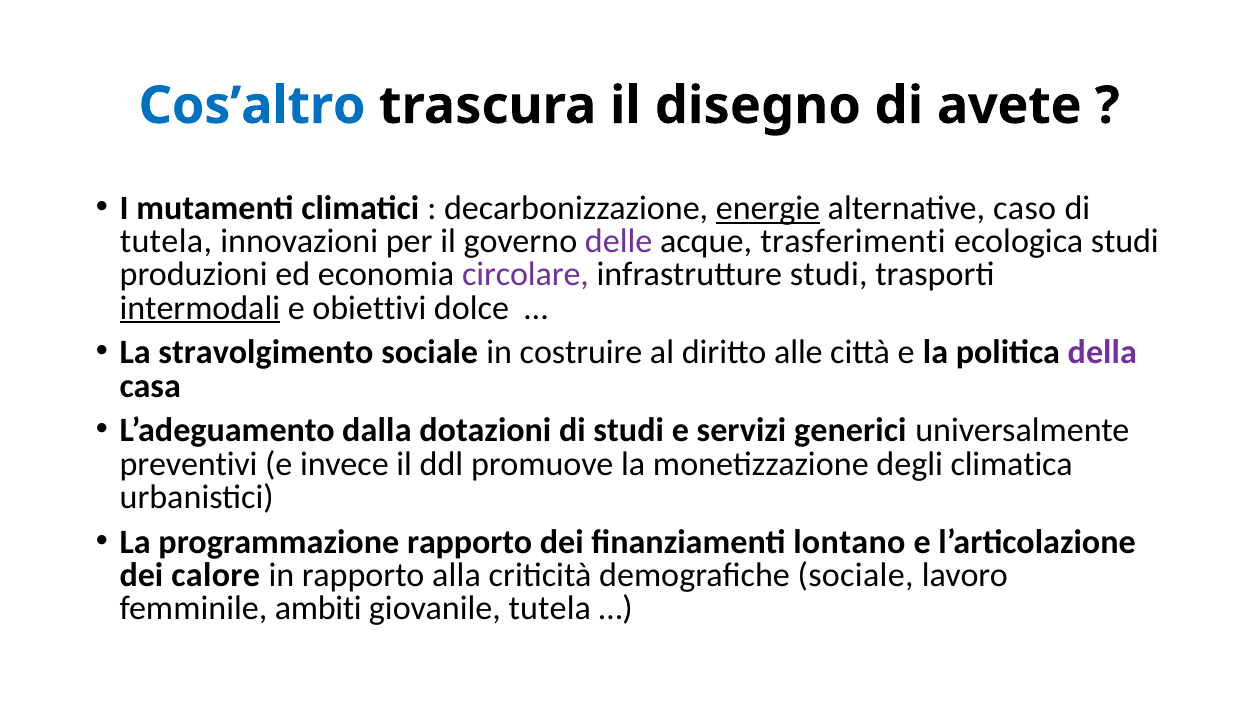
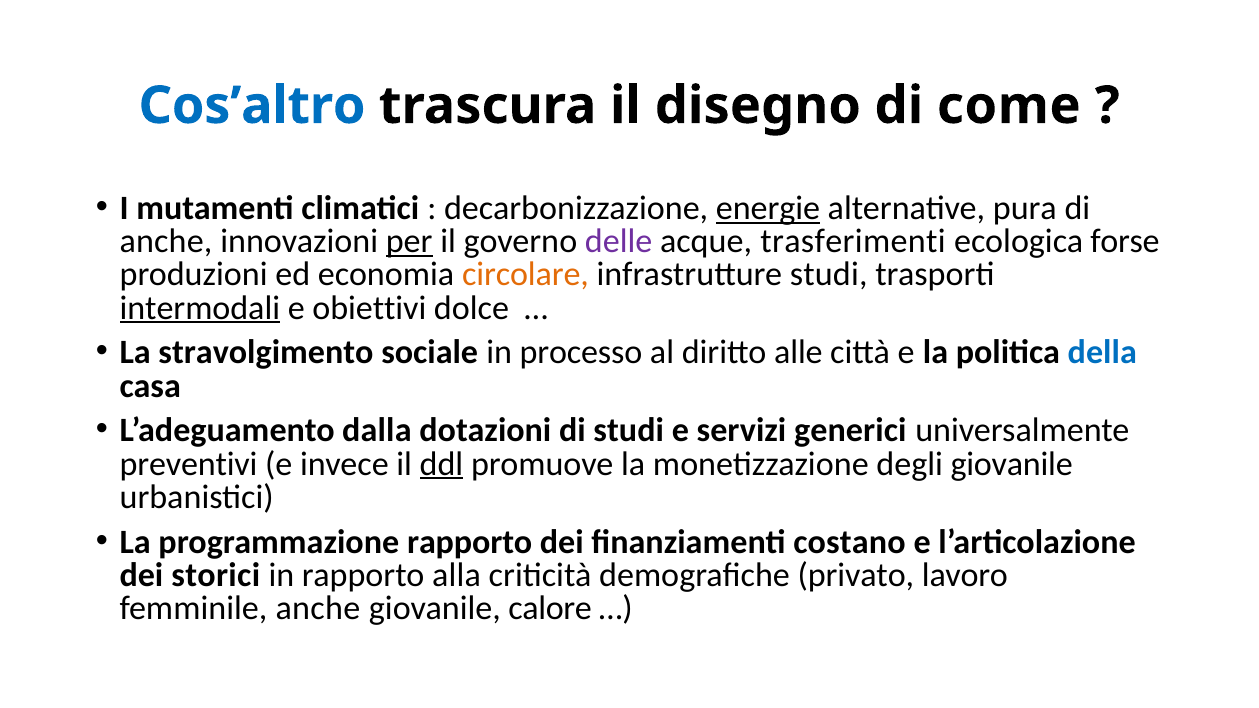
avete: avete -> come (1009, 106)
caso: caso -> pura (1025, 208)
tutela: tutela -> anche (166, 242)
per underline: none -> present (409, 242)
ecologica studi: studi -> forse (1125, 242)
circolare colour: purple -> orange (525, 275)
costruire: costruire -> processo (581, 353)
della colour: purple -> blue (1102, 353)
ddl underline: none -> present (441, 464)
degli climatica: climatica -> giovanile (1012, 464)
lontano: lontano -> costano (849, 542)
calore: calore -> storici (216, 575)
demografiche sociale: sociale -> privato (856, 575)
femminile ambiti: ambiti -> anche (318, 608)
giovanile tutela: tutela -> calore (550, 608)
